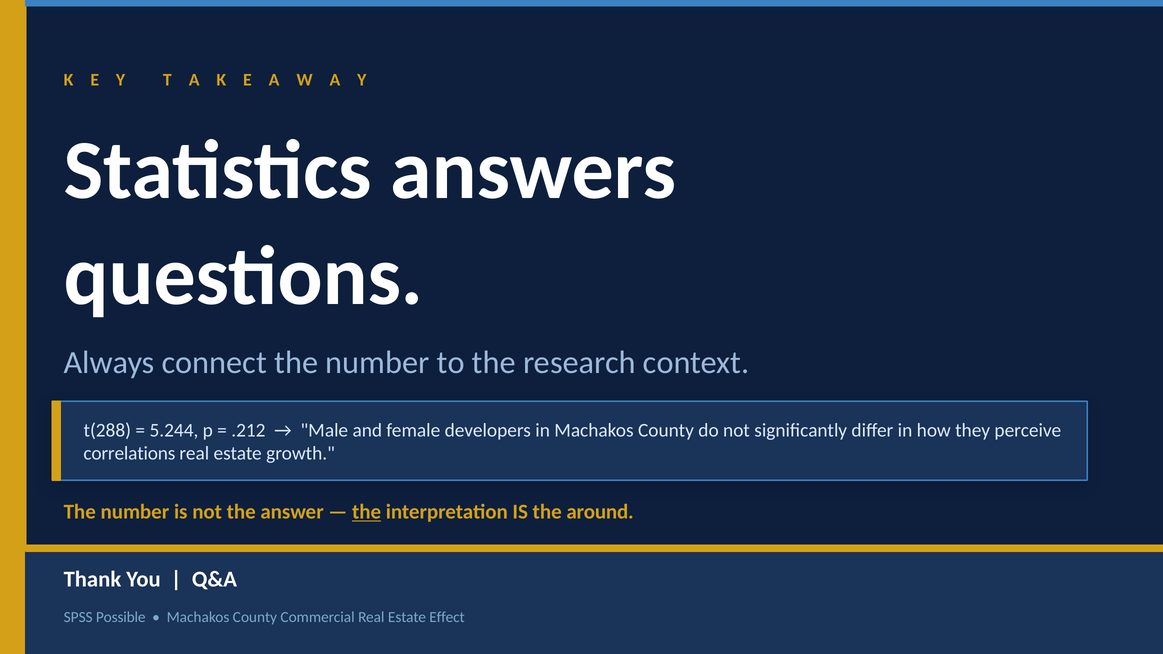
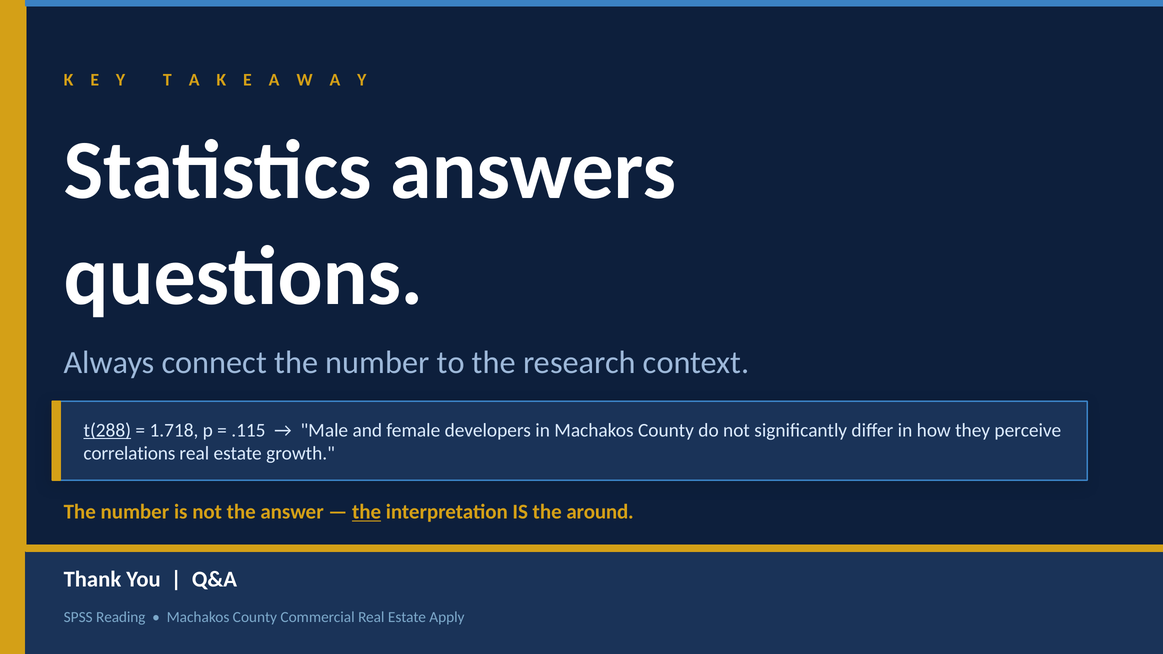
t(288 underline: none -> present (107, 430)
5.244: 5.244 -> 1.718 (174, 430)
.212: .212 -> .115 (248, 430)
Possible: Possible -> Reading (121, 617)
Effect: Effect -> Apply (447, 617)
